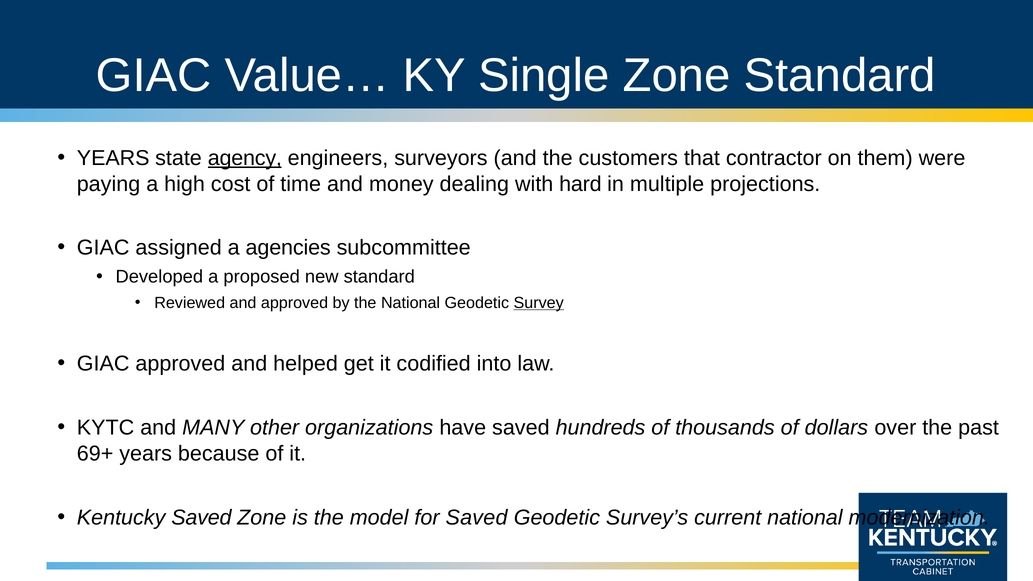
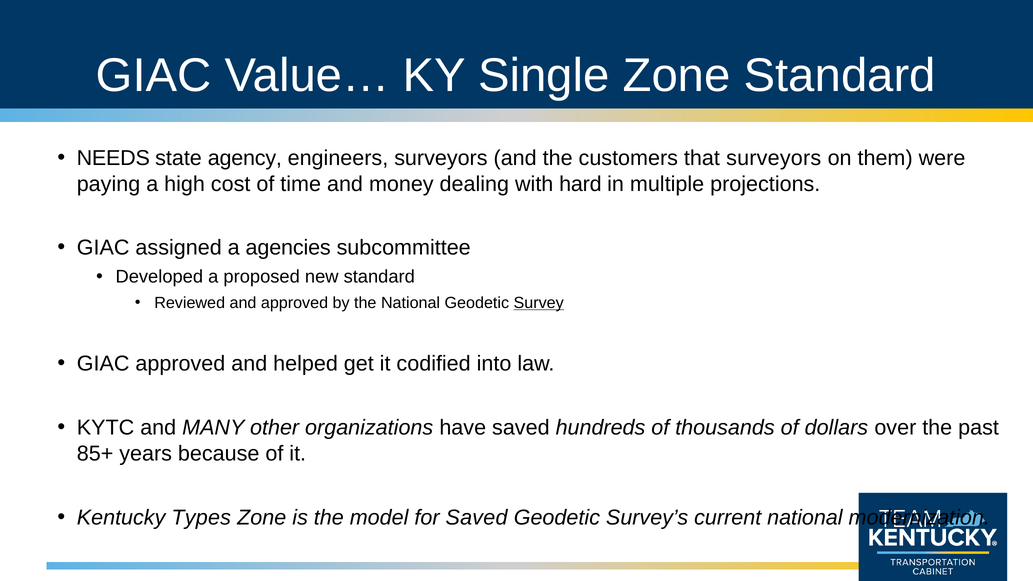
YEARS: YEARS -> NEEDS (113, 158)
agency underline: present -> none (245, 158)
that contractor: contractor -> surveyors (774, 158)
69+: 69+ -> 85+ (95, 454)
Kentucky Saved: Saved -> Types (201, 518)
